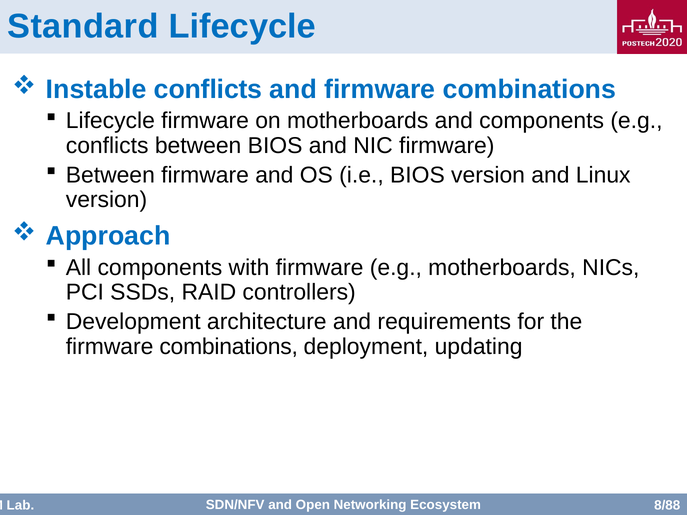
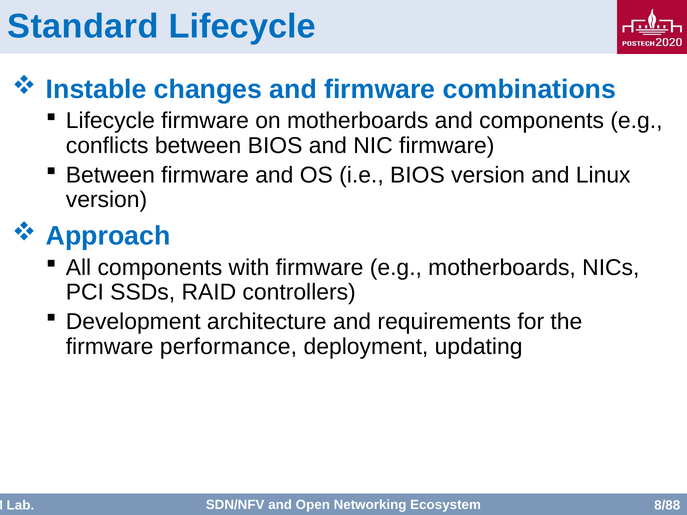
Instable conflicts: conflicts -> changes (208, 89)
combinations: combinations -> performance (228, 347)
